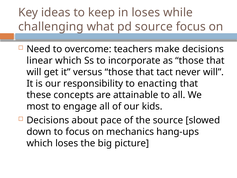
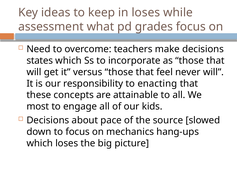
challenging: challenging -> assessment (51, 27)
pd source: source -> grades (154, 27)
linear: linear -> states (40, 60)
tact: tact -> feel (165, 72)
